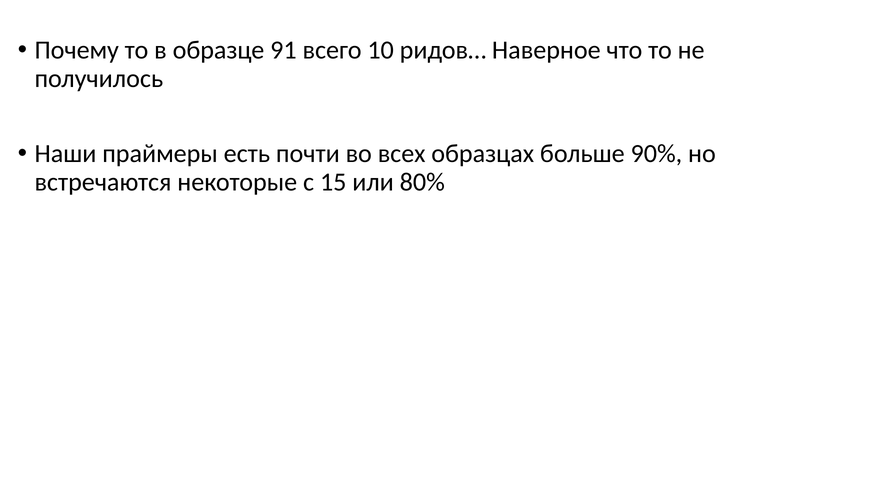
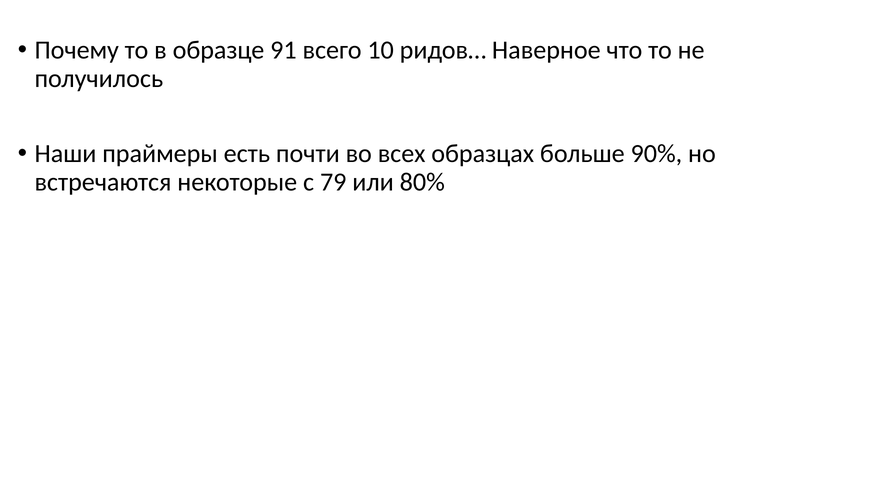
15: 15 -> 79 (333, 182)
